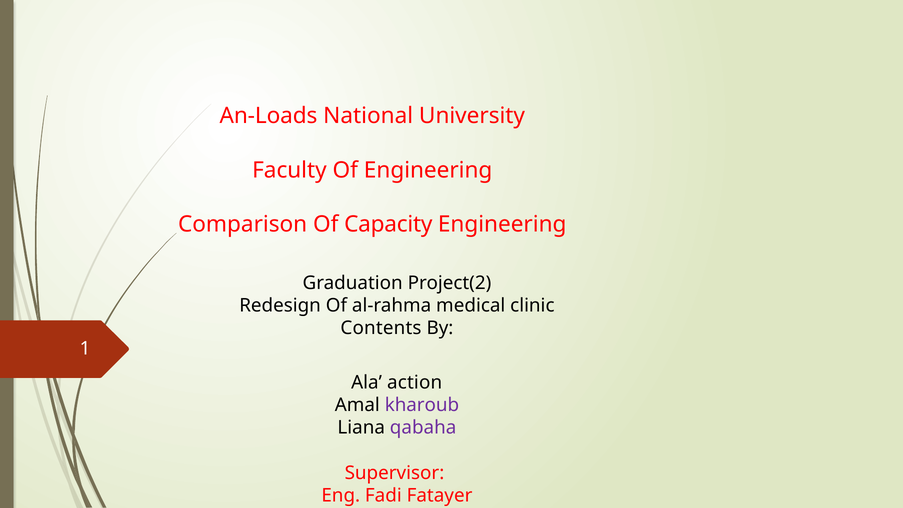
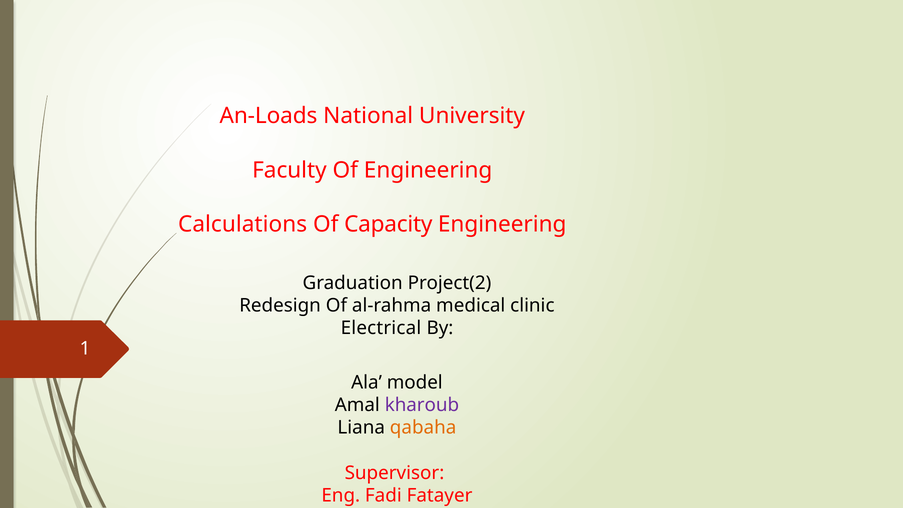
Comparison: Comparison -> Calculations (243, 224)
Contents: Contents -> Electrical (381, 328)
action: action -> model (415, 383)
qabaha colour: purple -> orange (423, 428)
